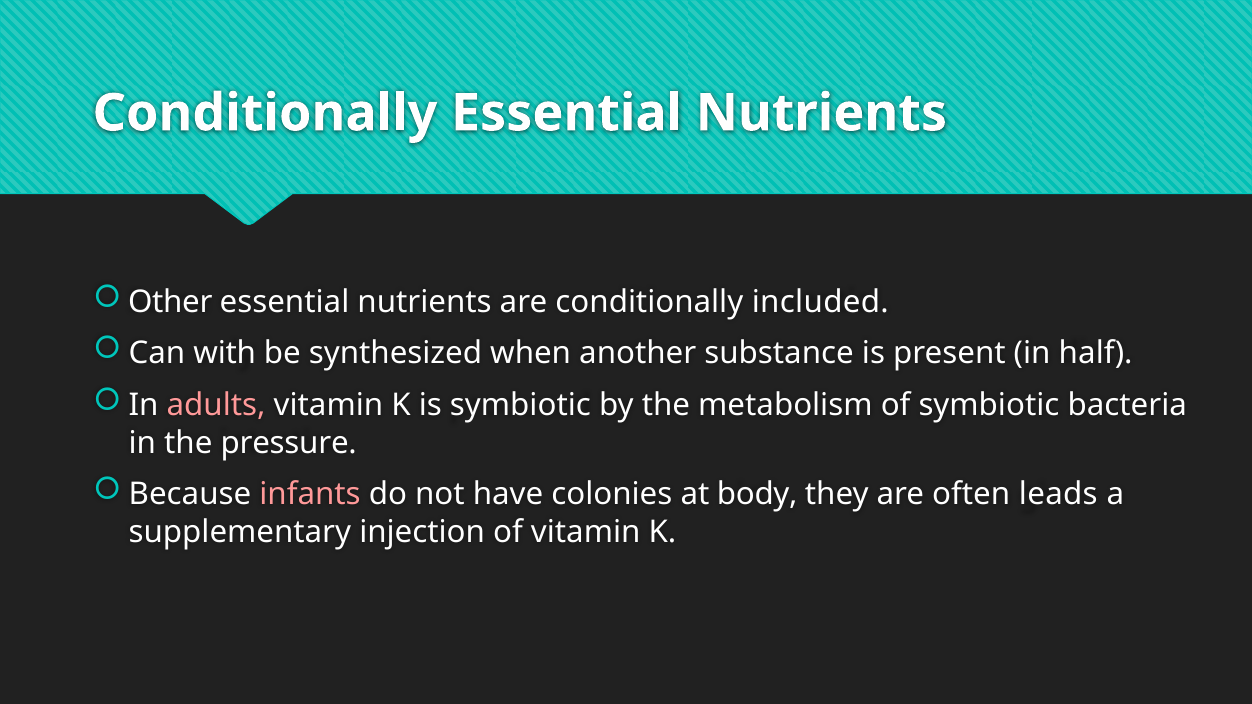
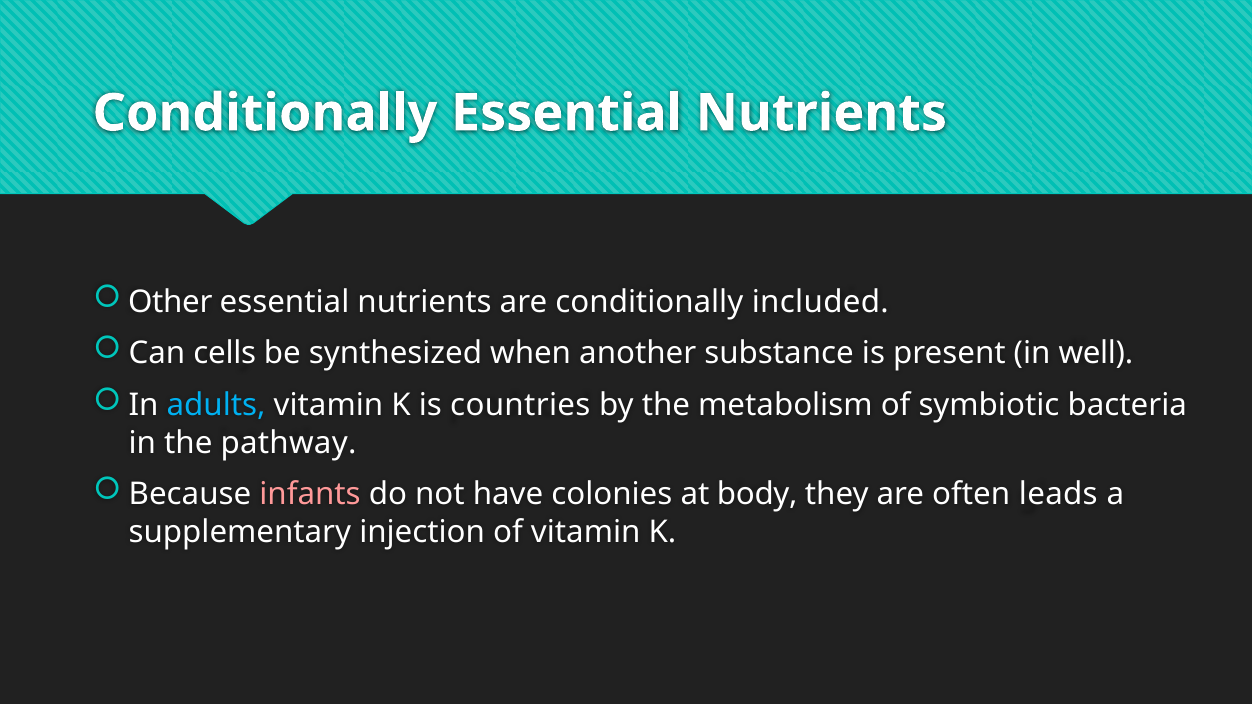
with: with -> cells (225, 354)
half: half -> well (1096, 354)
adults colour: pink -> light blue (216, 405)
is symbiotic: symbiotic -> countries (520, 405)
pressure: pressure -> pathway (288, 443)
